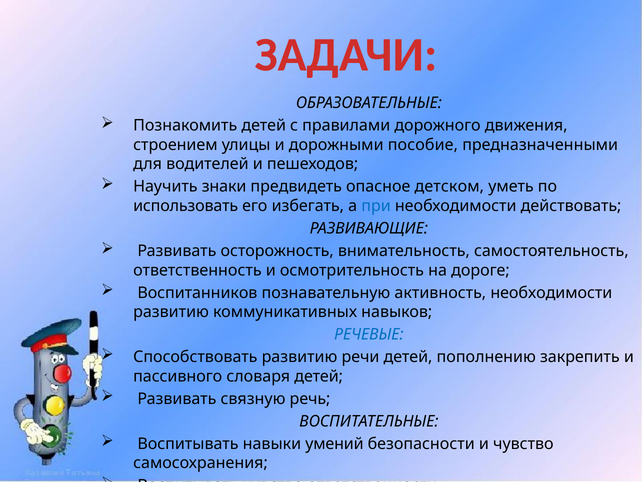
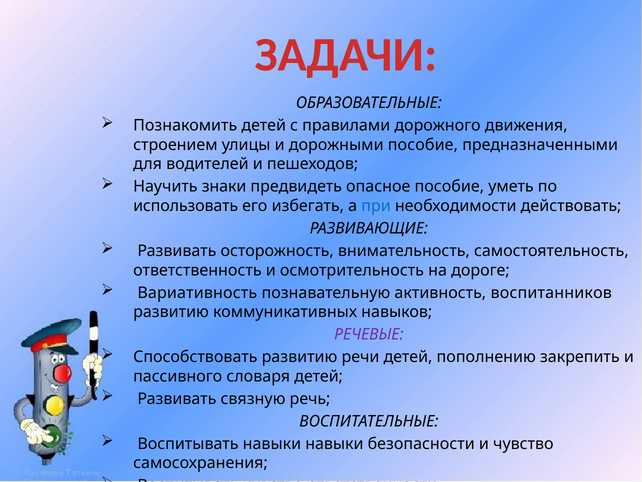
опасное детском: детском -> пособие (449, 186)
Воспитанников: Воспитанников -> Вариативность (197, 292)
активность необходимости: необходимости -> воспитанников (551, 292)
РЕЧЕВЫЕ colour: blue -> purple (369, 334)
навыки умений: умений -> навыки (334, 443)
